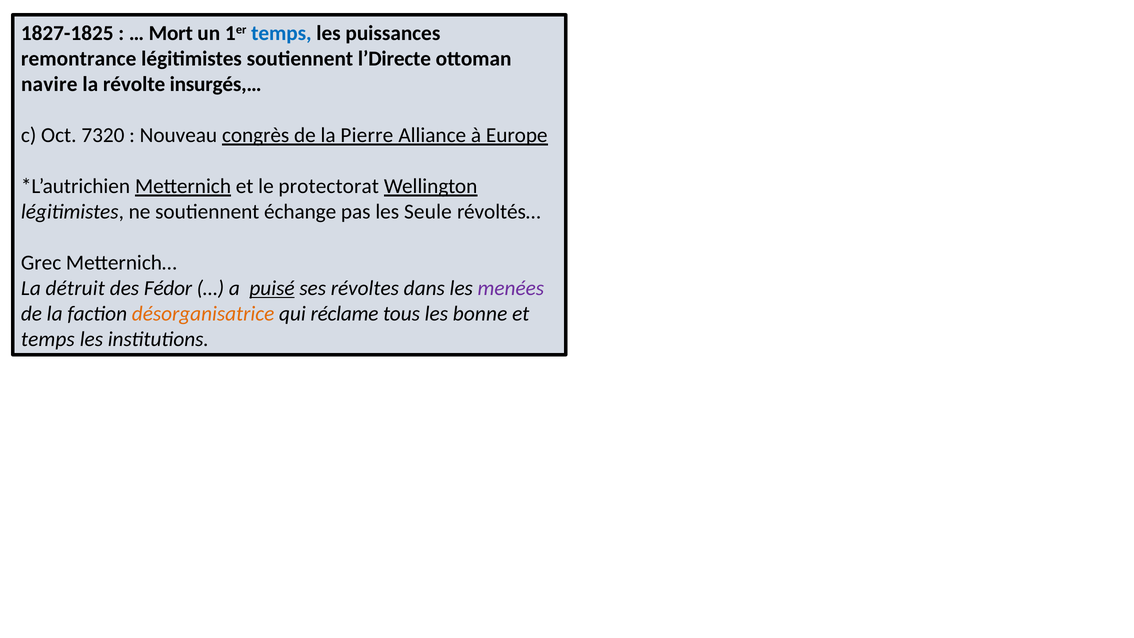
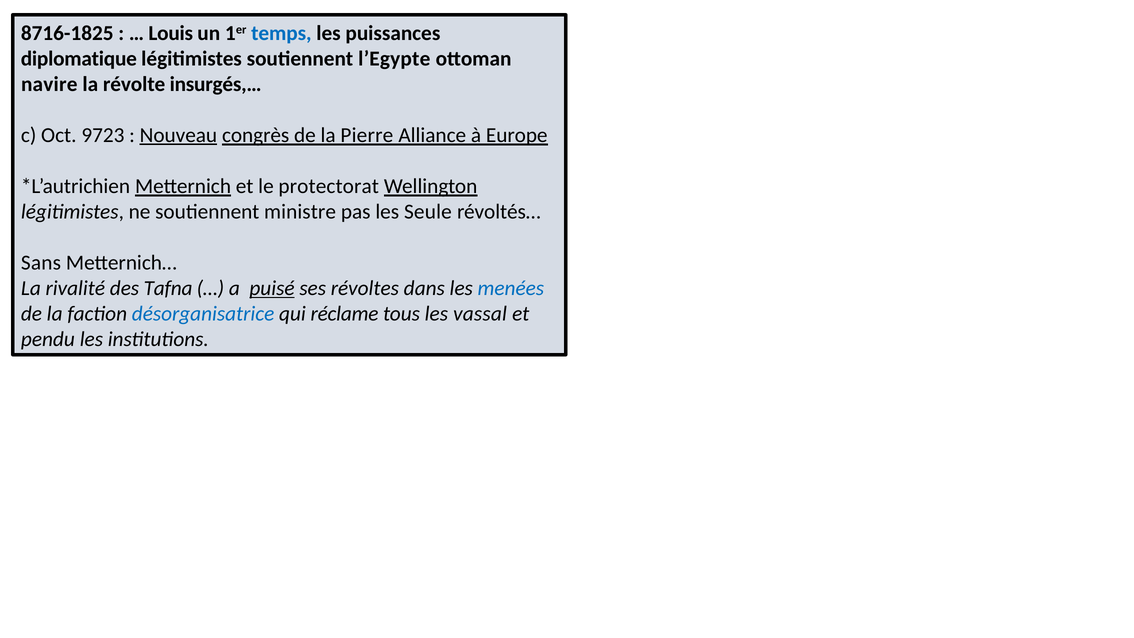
1827-1825: 1827-1825 -> 8716-1825 (67, 33)
Mort: Mort -> Louis (171, 33)
remontrance: remontrance -> diplomatique (79, 59)
l’Directe: l’Directe -> l’Egypte (394, 59)
7320: 7320 -> 9723 (103, 135)
Nouveau underline: none -> present (178, 135)
échange: échange -> ministre (300, 212)
Grec: Grec -> Sans (41, 263)
détruit: détruit -> rivalité (75, 288)
Fédor: Fédor -> Tafna (168, 288)
menées colour: purple -> blue (511, 288)
désorganisatrice colour: orange -> blue (203, 314)
bonne: bonne -> vassal (480, 314)
temps: temps -> pendu (48, 339)
